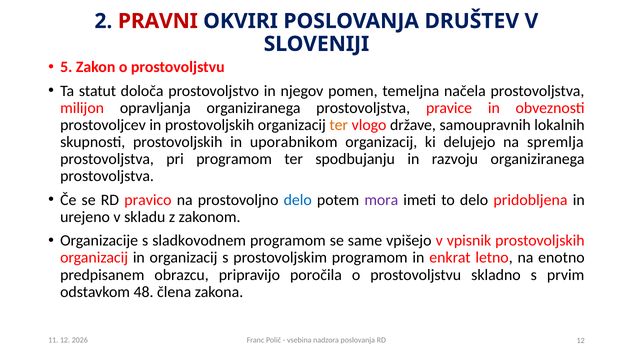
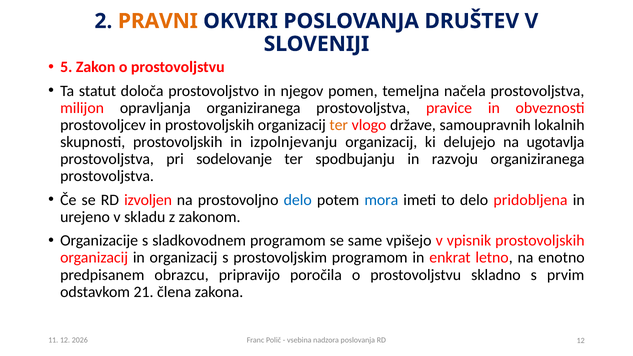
PRAVNI colour: red -> orange (158, 21)
uporabnikom: uporabnikom -> izpolnjevanju (294, 142)
spremlja: spremlja -> ugotavlja (556, 142)
pri programom: programom -> sodelovanje (234, 159)
pravico: pravico -> izvoljen (148, 200)
mora colour: purple -> blue (381, 200)
48: 48 -> 21 (144, 292)
